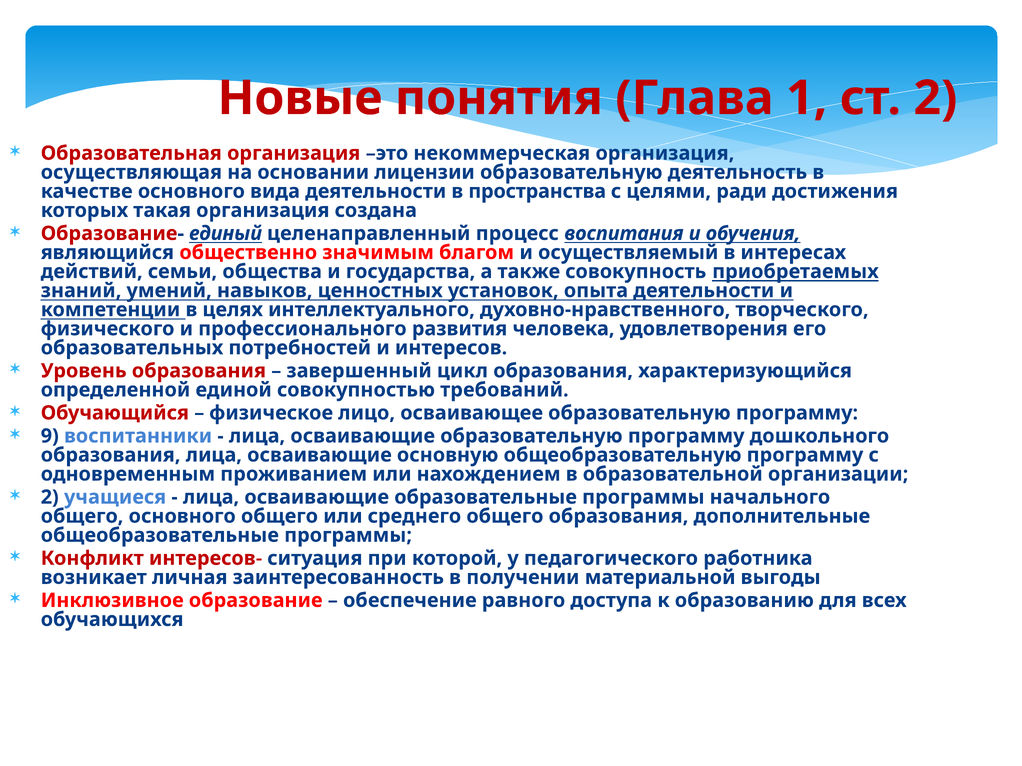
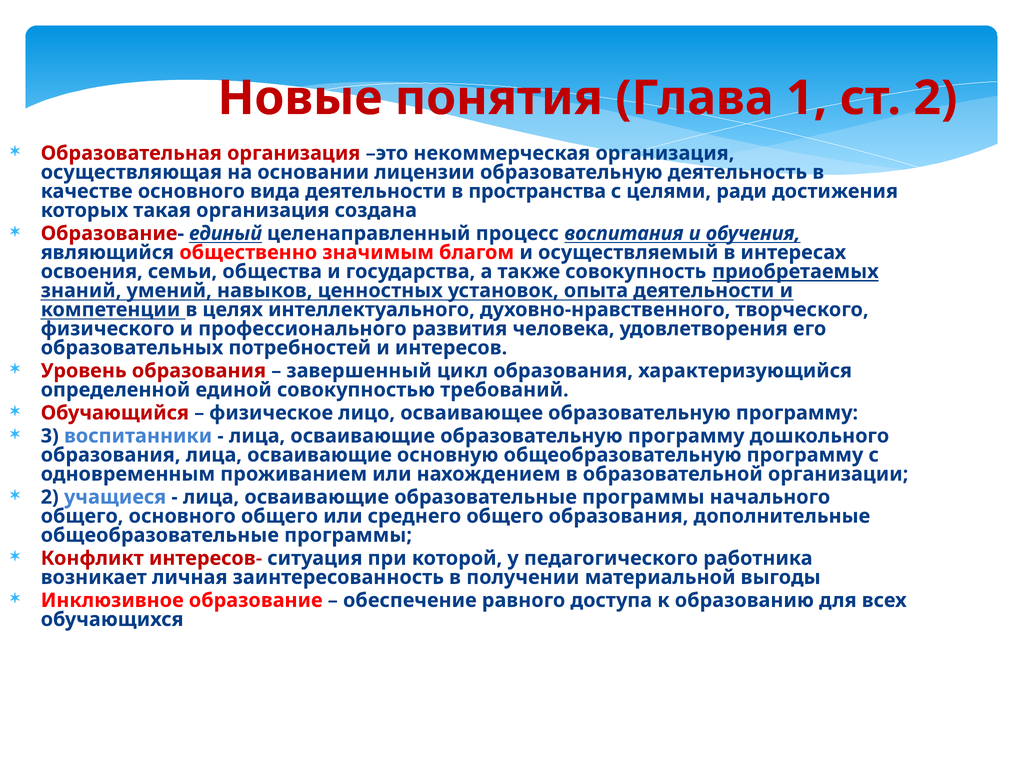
действий: действий -> освоения (92, 272)
9: 9 -> 3 (50, 436)
